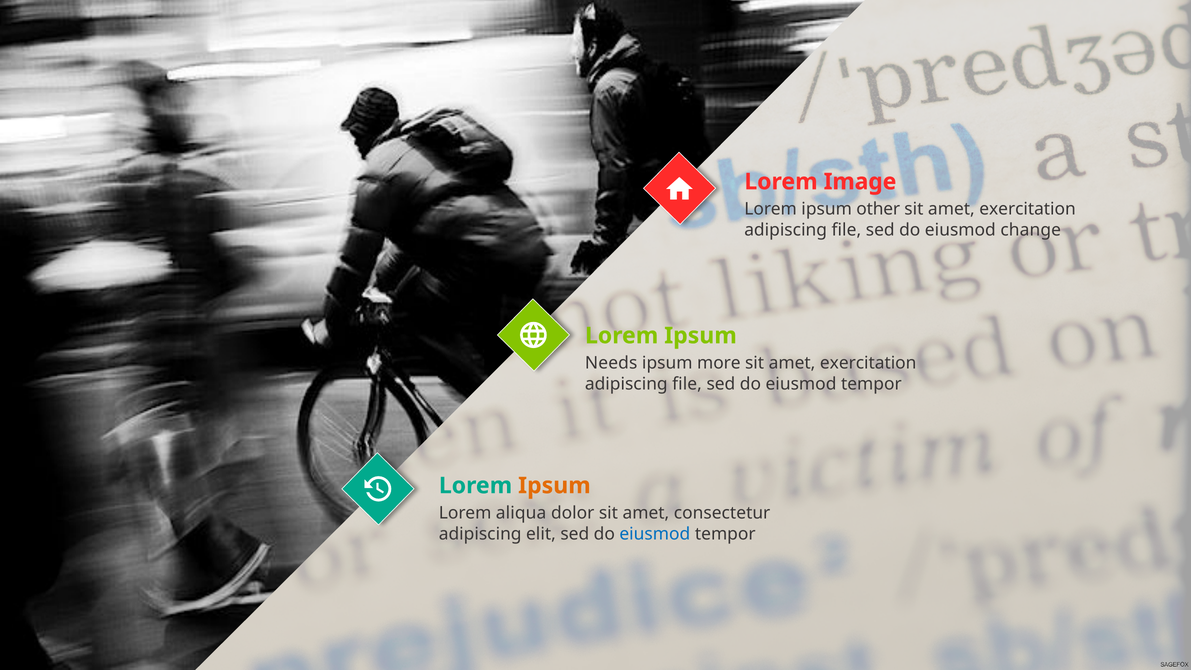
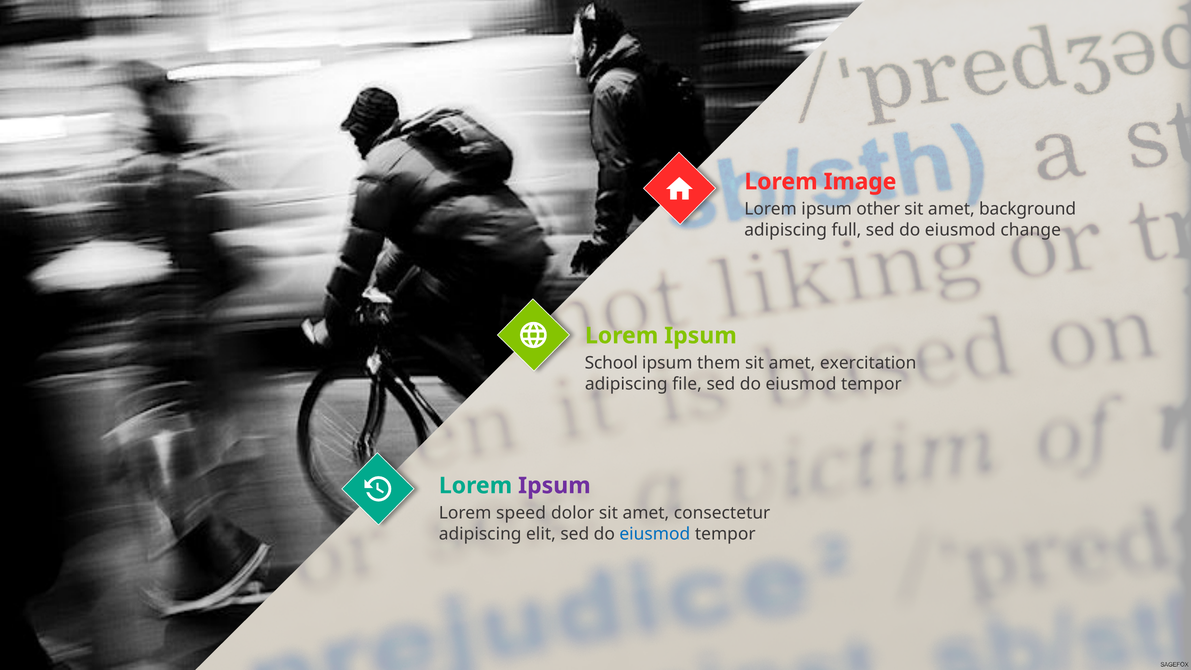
exercitation: exercitation -> background (1028, 209)
file: file -> full (846, 230)
Needs: Needs -> School (611, 363)
more: more -> them (719, 363)
Ipsum colour: orange -> purple (554, 486)
aliqua: aliqua -> speed (521, 513)
